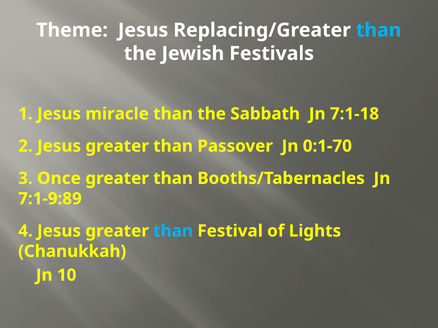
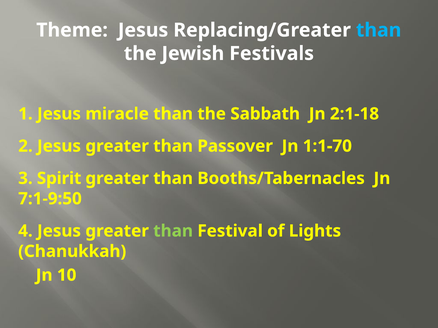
7:1-18: 7:1-18 -> 2:1-18 (354, 114)
0:1-70: 0:1-70 -> 1:1-70 (327, 146)
Once: Once -> Spirit (59, 179)
7:1-9:89: 7:1-9:89 -> 7:1-9:50 (50, 199)
than colour: light blue -> light green (173, 231)
